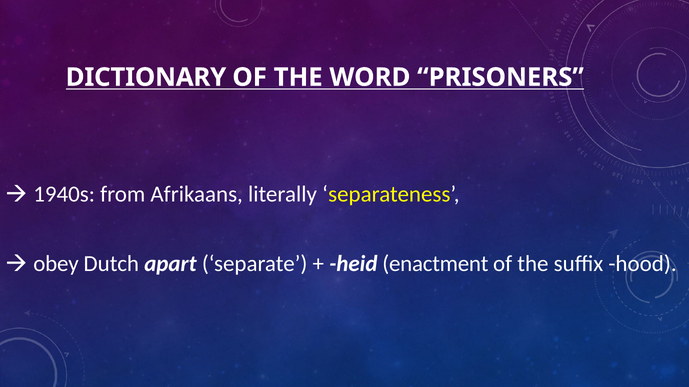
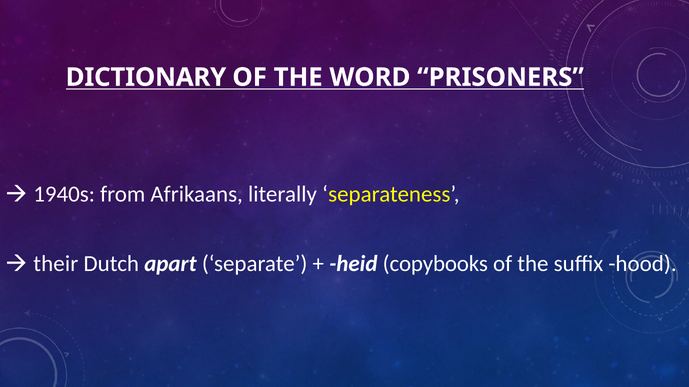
obey: obey -> their (56, 264)
enactment: enactment -> copybooks (435, 264)
